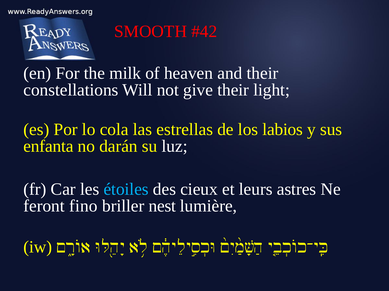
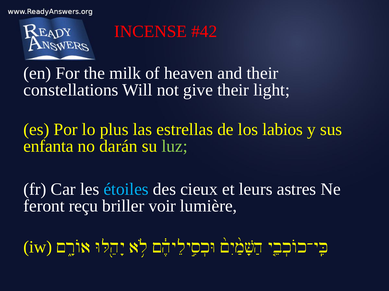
SMOOTH: SMOOTH -> INCENSE (151, 32)
cola: cola -> plus (114, 130)
luz colour: white -> light green (175, 146)
fino: fino -> reçu (83, 206)
nest: nest -> voir (162, 206)
